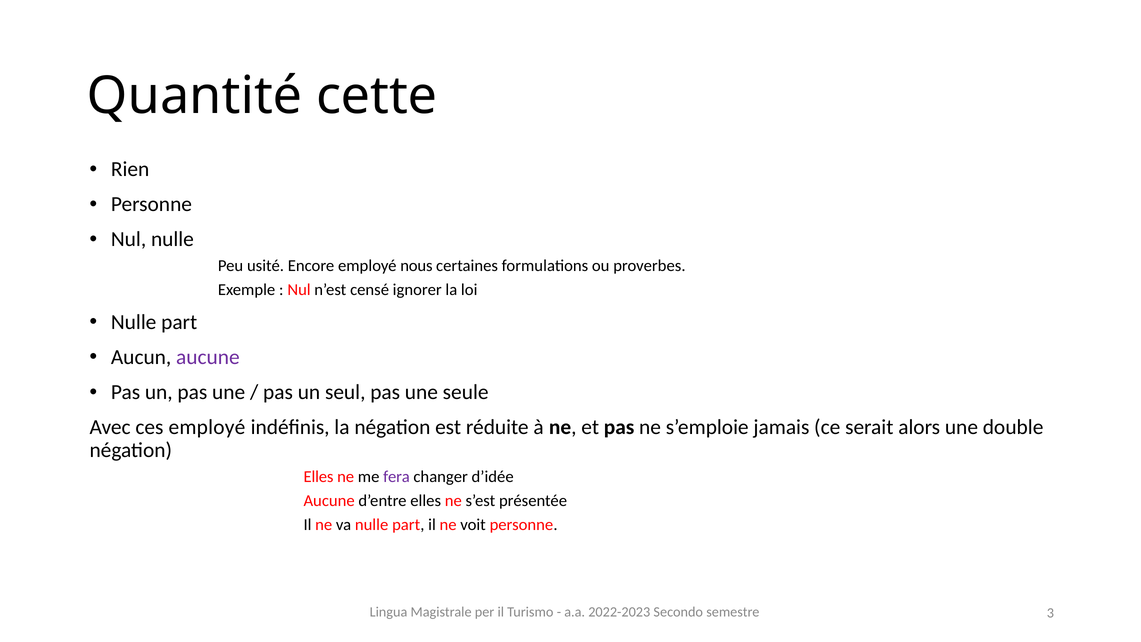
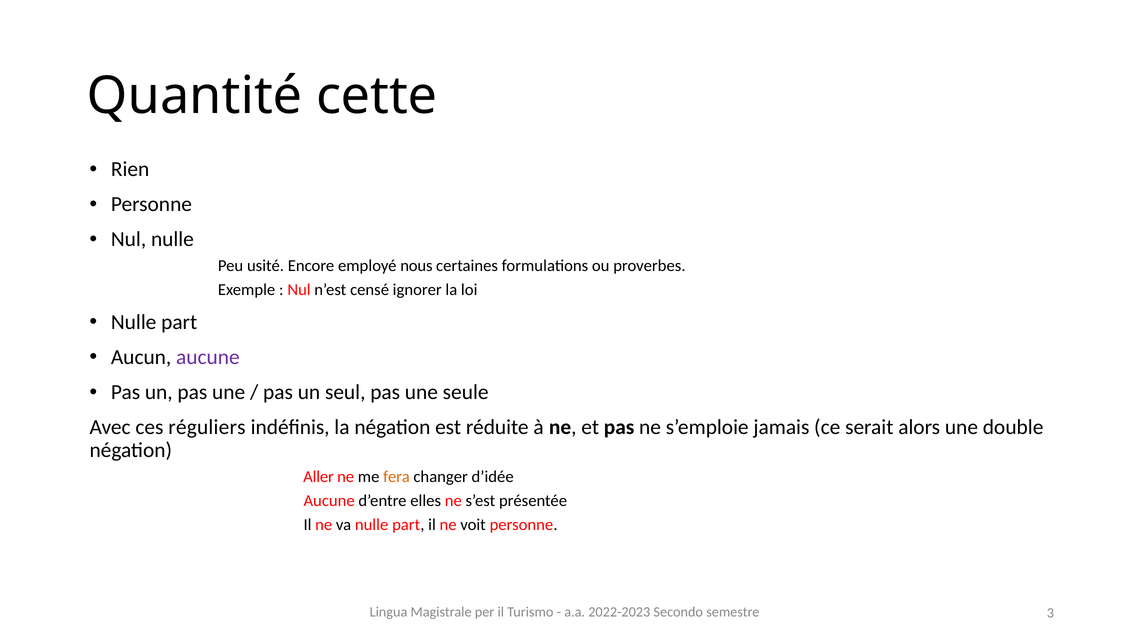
ces employé: employé -> réguliers (207, 427)
Elles: Elles -> Aller (319, 477)
fera colour: purple -> orange (397, 477)
